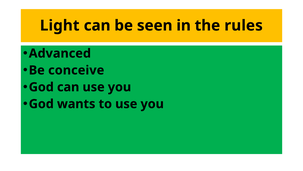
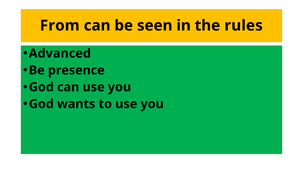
Light: Light -> From (60, 25)
conceive: conceive -> presence (76, 70)
